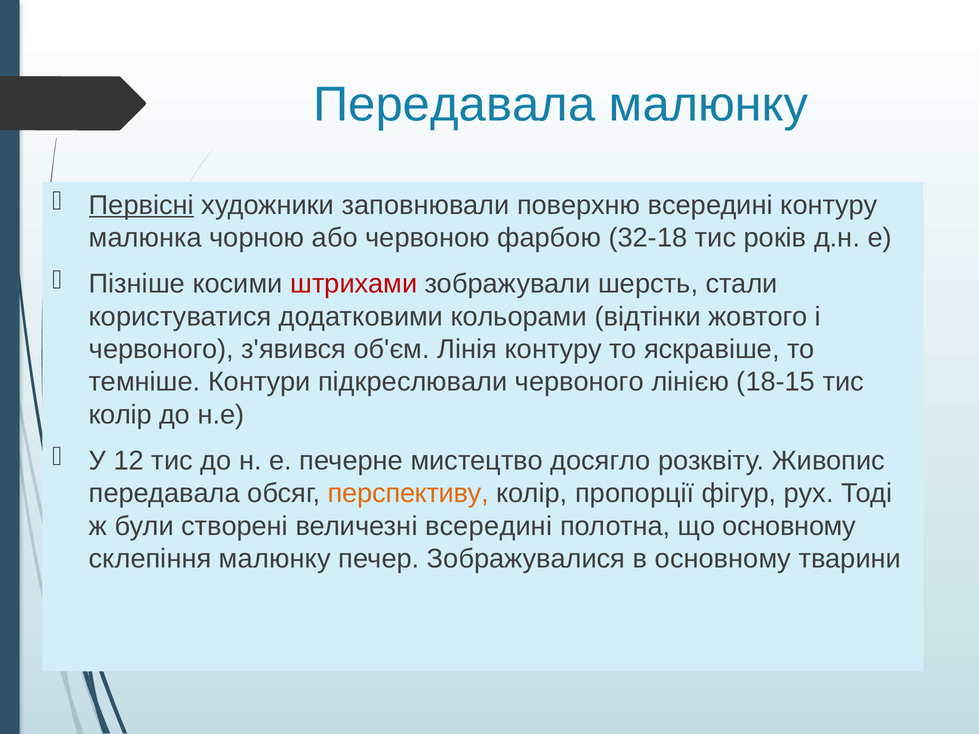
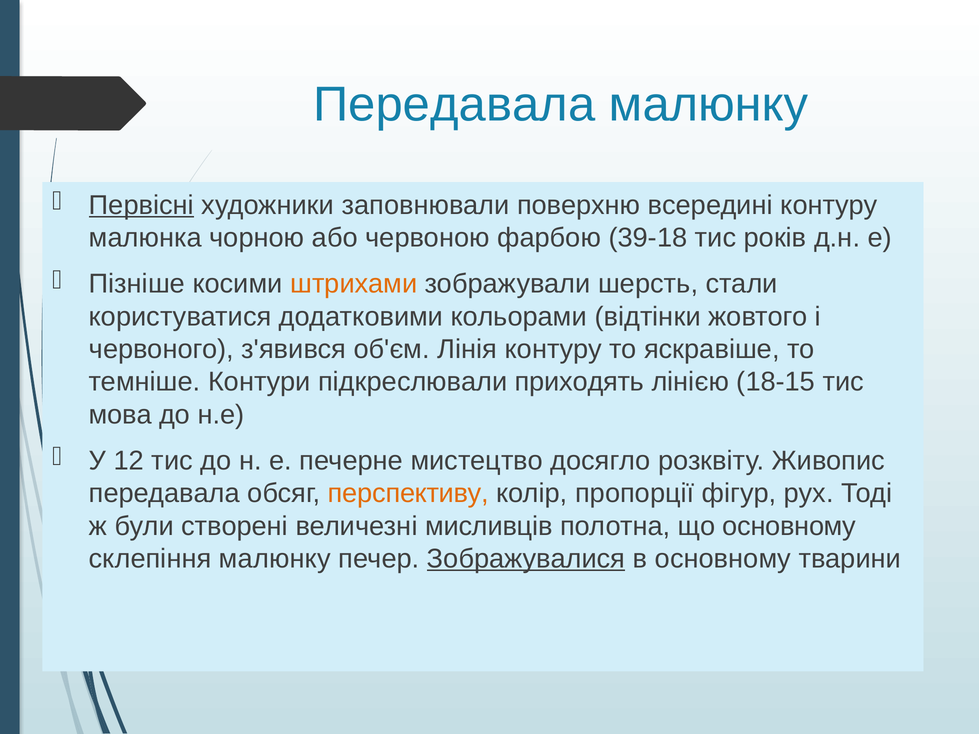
32-18: 32-18 -> 39-18 (648, 238)
штрихами colour: red -> orange (354, 284)
підкреслювали червоного: червоного -> приходять (580, 382)
колір: колір -> мова (120, 415)
величезні всередині: всередині -> мисливців (489, 526)
Зображувалися underline: none -> present (526, 559)
